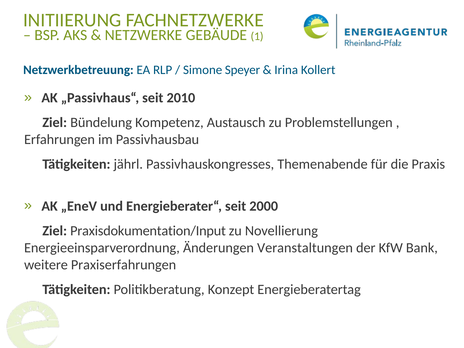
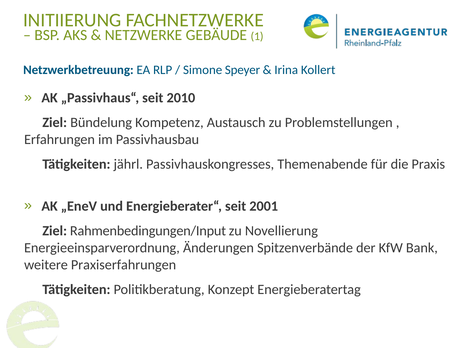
2000: 2000 -> 2001 (264, 206)
Praxisdokumentation/Input: Praxisdokumentation/Input -> Rahmenbedingungen/Input (148, 231)
Veranstaltungen: Veranstaltungen -> Spitzenverbände (305, 248)
